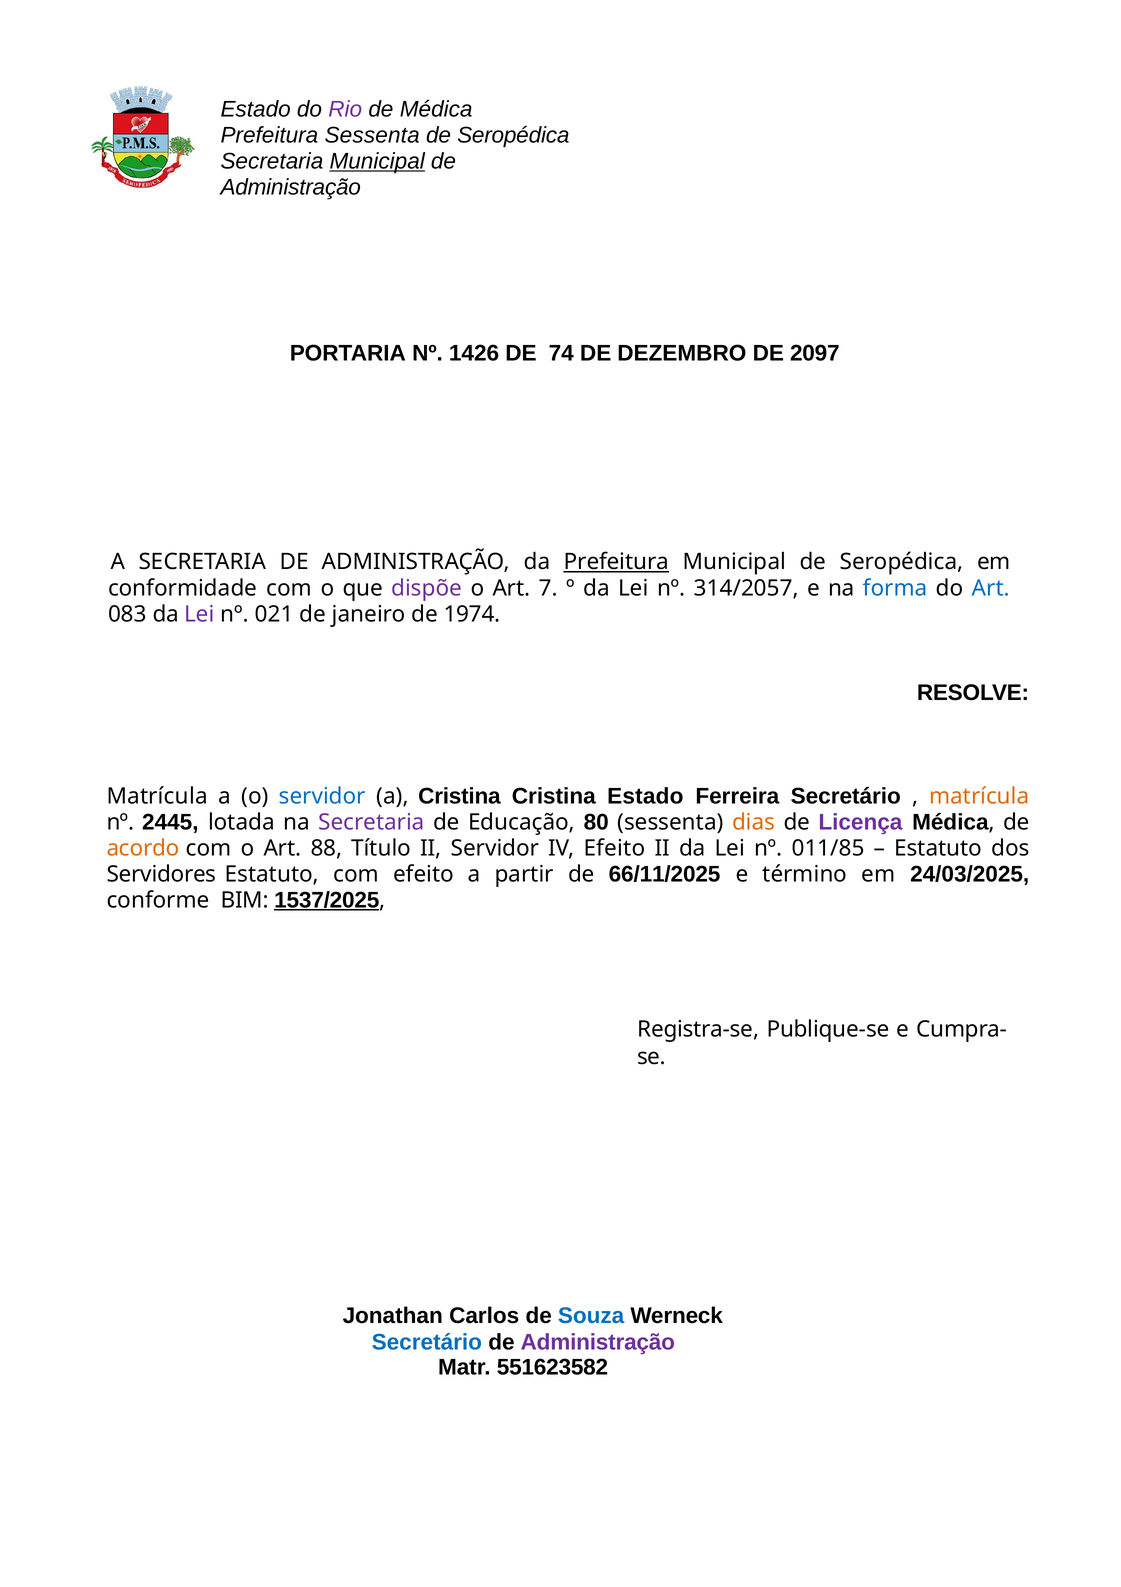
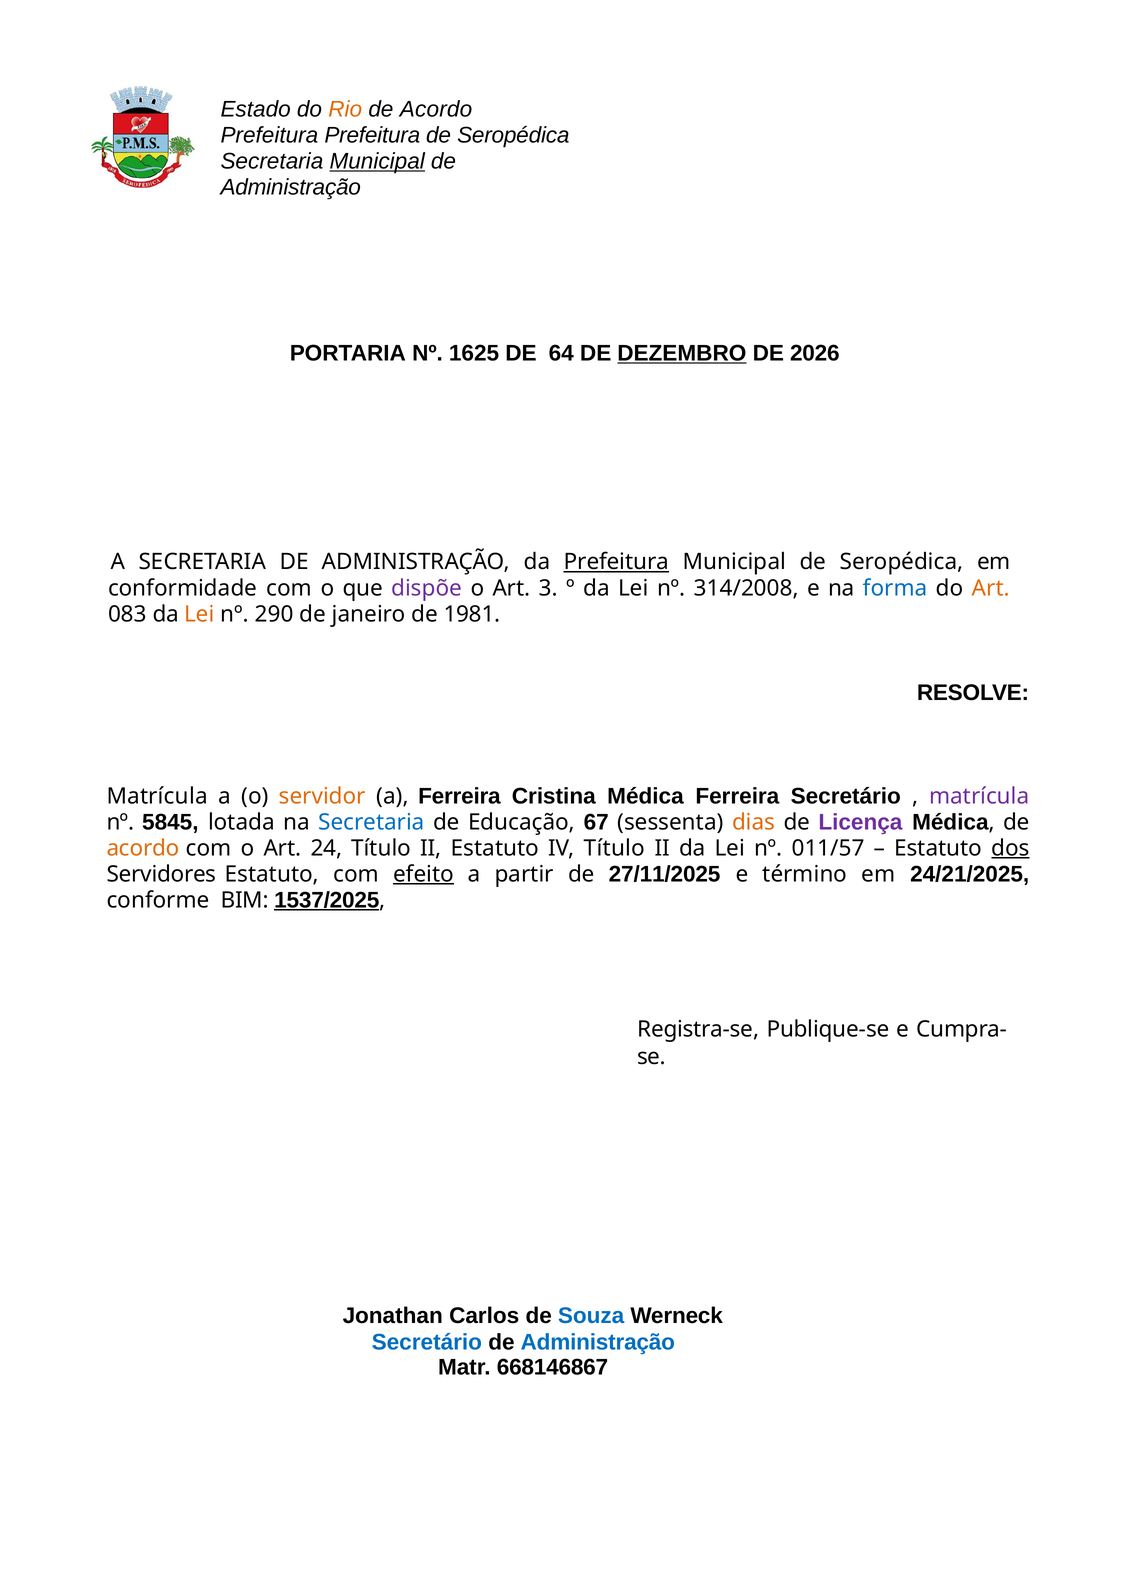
Rio colour: purple -> orange (345, 109)
Médica: Médica -> Acordo (436, 109)
Prefeitura Sessenta: Sessenta -> Prefeitura (372, 135)
1426: 1426 -> 1625 (474, 353)
74: 74 -> 64 (561, 353)
DEZEMBRO underline: none -> present (682, 353)
2097: 2097 -> 2026 (815, 353)
7: 7 -> 3 (548, 588)
314/2057: 314/2057 -> 314/2008 (746, 588)
Art colour: blue -> orange (991, 588)
Lei colour: purple -> orange (199, 614)
021: 021 -> 290 (274, 614)
1974: 1974 -> 1981 (472, 614)
servidor colour: blue -> orange (322, 796)
a Cristina: Cristina -> Ferreira (459, 796)
Cristina Estado: Estado -> Médica (645, 796)
matrícula colour: orange -> purple (979, 796)
2445: 2445 -> 5845 (170, 822)
Secretaria colour: purple -> blue (371, 822)
80: 80 -> 67 (596, 822)
88: 88 -> 24 (326, 848)
II Servidor: Servidor -> Estatuto (495, 848)
IV Efeito: Efeito -> Título (614, 848)
011/85: 011/85 -> 011/57 (828, 848)
dos underline: none -> present (1010, 848)
efeito underline: none -> present (424, 874)
66/11/2025: 66/11/2025 -> 27/11/2025 (665, 874)
24/03/2025: 24/03/2025 -> 24/21/2025 (970, 874)
Administração colour: purple -> blue (598, 1342)
551623582: 551623582 -> 668146867 (552, 1367)
